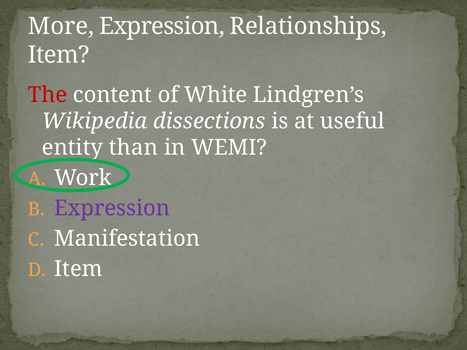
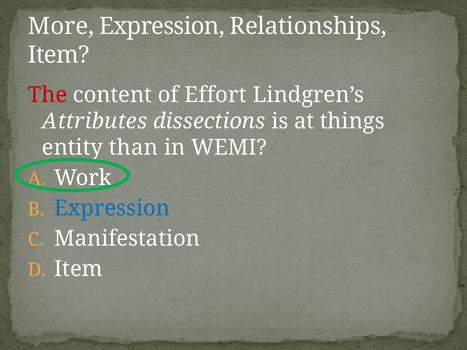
White: White -> Effort (216, 95)
Wikipedia: Wikipedia -> Attributes (95, 121)
useful: useful -> things (352, 121)
Expression colour: purple -> blue (112, 208)
